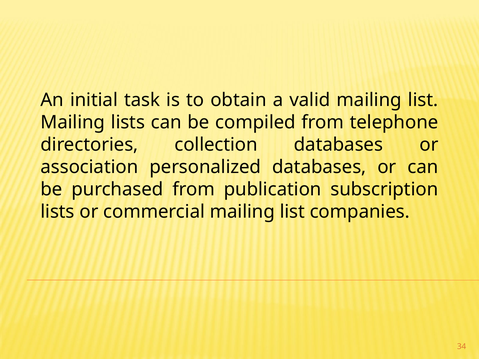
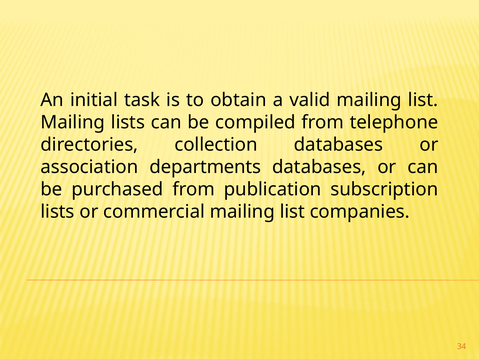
personalized: personalized -> departments (205, 167)
